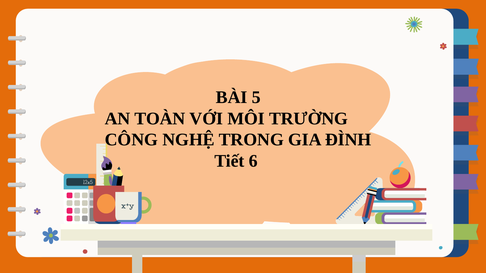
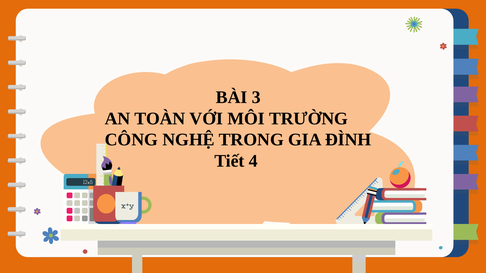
5: 5 -> 3 (256, 97)
6: 6 -> 4 (253, 161)
